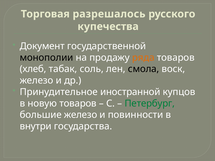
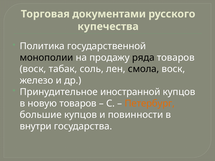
разрешалось: разрешалось -> документами (109, 14)
Документ: Документ -> Политика (42, 46)
ряда colour: orange -> black (143, 58)
хлеб: хлеб -> воск (33, 69)
Петербург colour: green -> orange (150, 104)
большие железо: железо -> купцов (81, 115)
